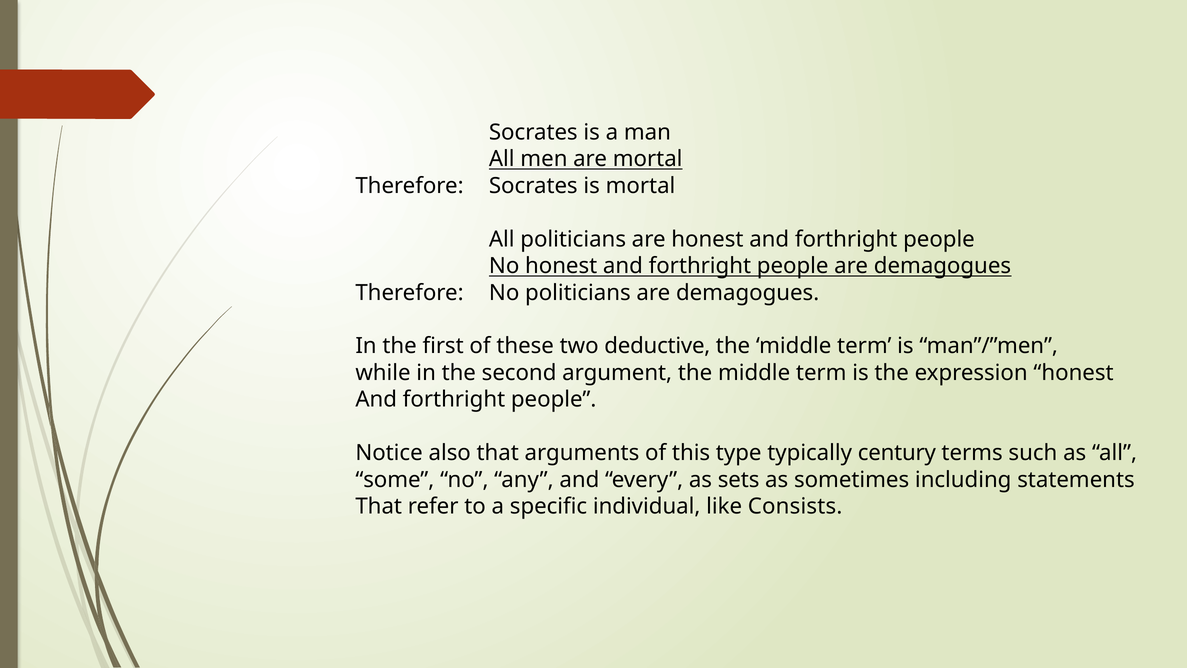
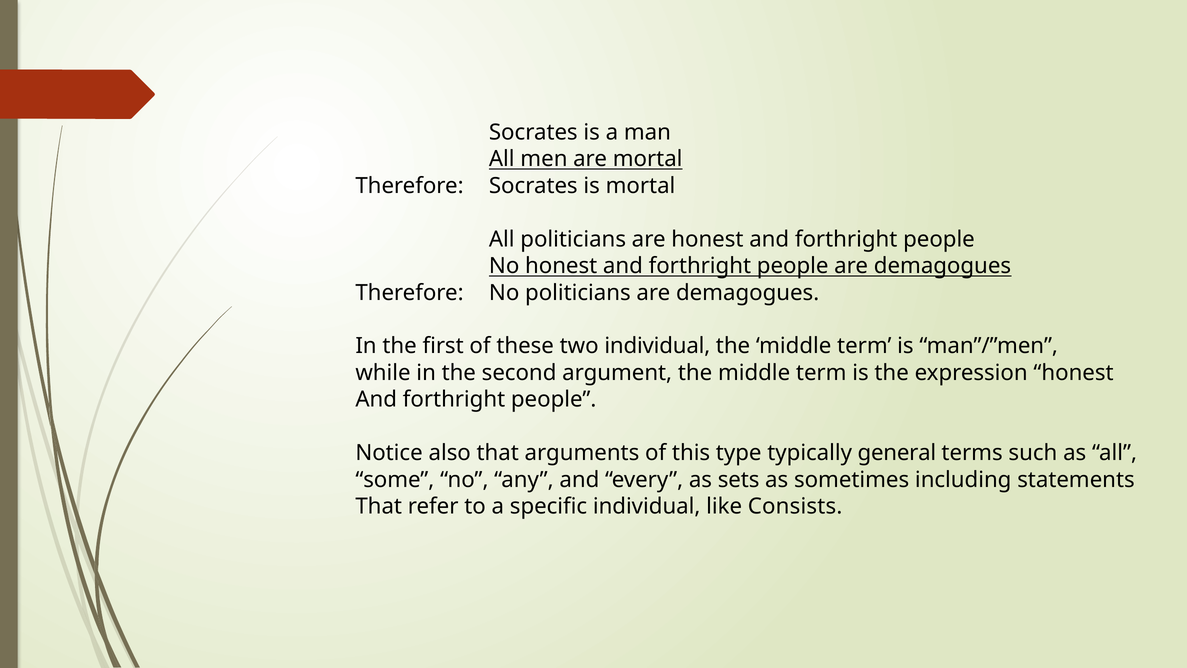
two deductive: deductive -> individual (657, 346)
century: century -> general (897, 453)
